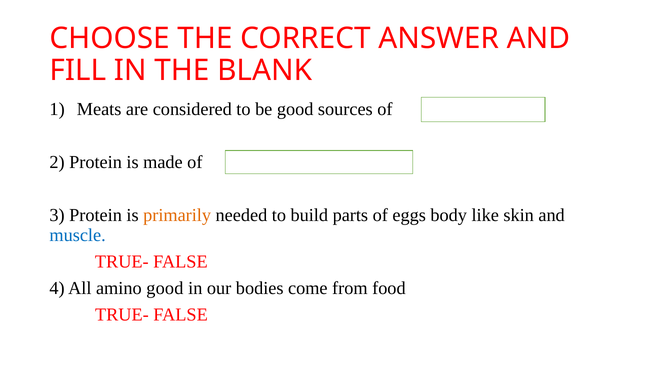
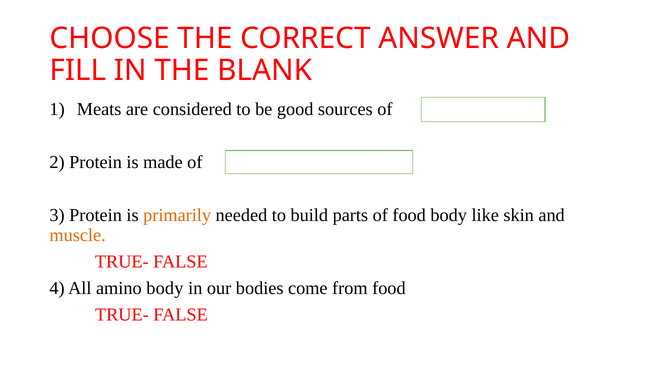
of eggs: eggs -> food (409, 215)
muscle colour: blue -> orange (78, 235)
amino good: good -> body (165, 288)
